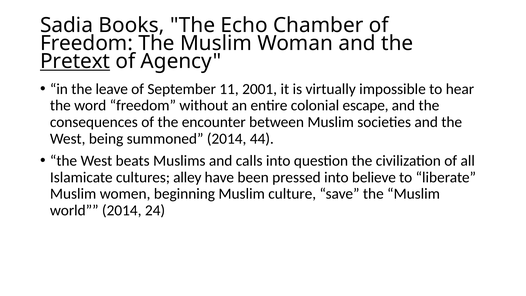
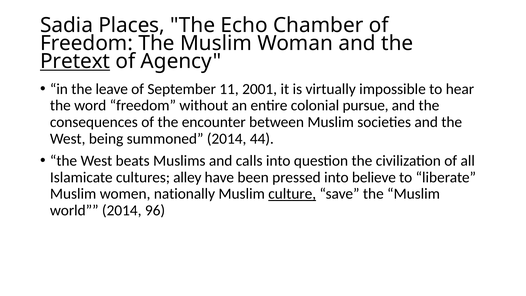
Books: Books -> Places (132, 25)
escape: escape -> pursue (366, 106)
beginning: beginning -> nationally (184, 194)
culture underline: none -> present (292, 194)
24: 24 -> 96 (155, 210)
